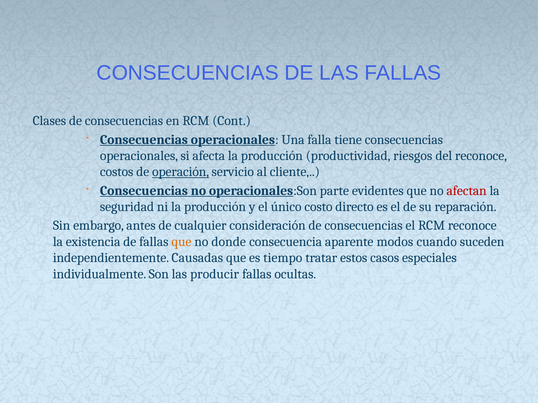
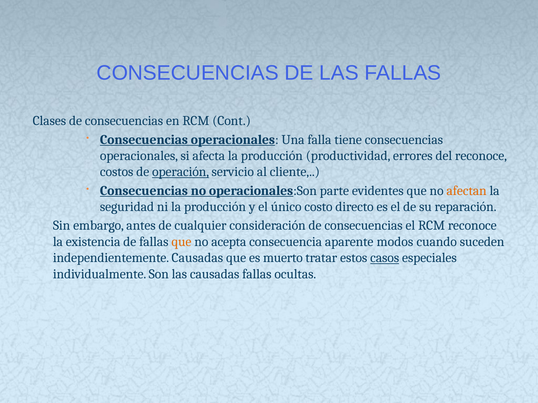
riesgos: riesgos -> errores (413, 156)
afectan colour: red -> orange (467, 191)
donde: donde -> acepta (229, 242)
tiempo: tiempo -> muerto (283, 258)
casos underline: none -> present (385, 258)
las producir: producir -> causadas (215, 274)
